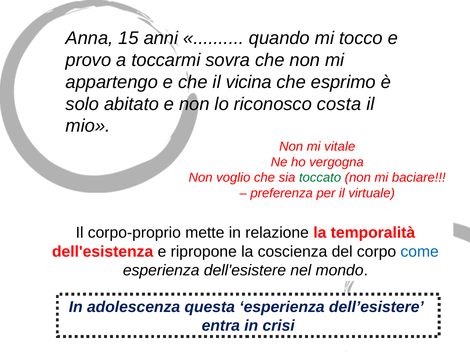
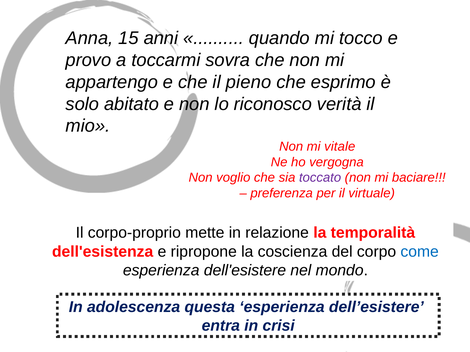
vicina: vicina -> pieno (248, 82)
costa: costa -> verità (339, 104)
toccato colour: green -> purple (320, 178)
